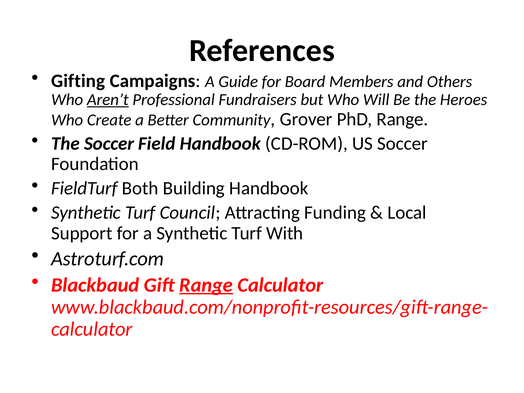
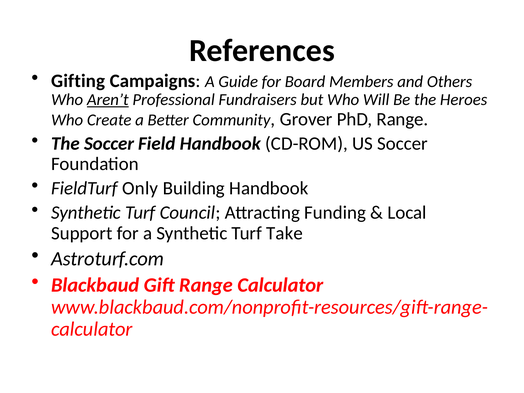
Both: Both -> Only (140, 188)
With: With -> Take (285, 233)
Range underline: present -> none (206, 285)
